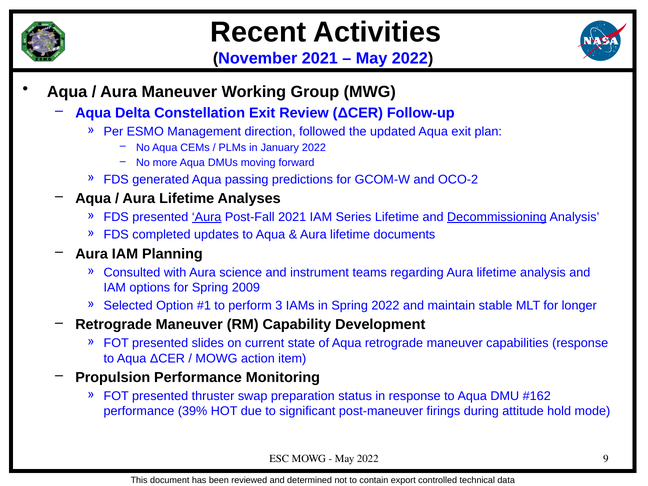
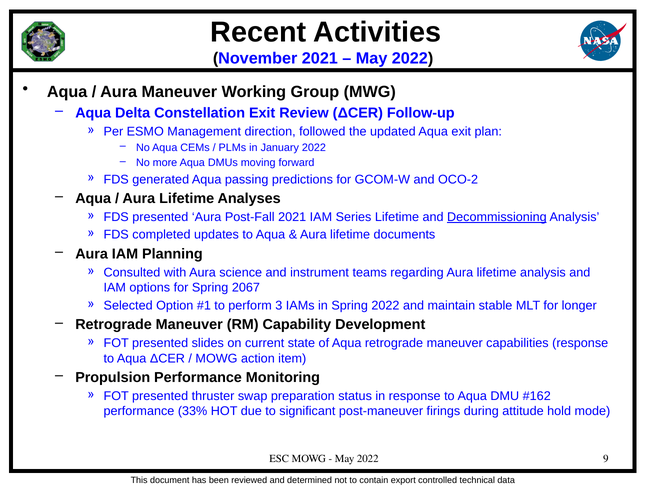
Aura underline: present -> none (207, 217)
2009: 2009 -> 2067 (246, 288)
39%: 39% -> 33% (193, 411)
